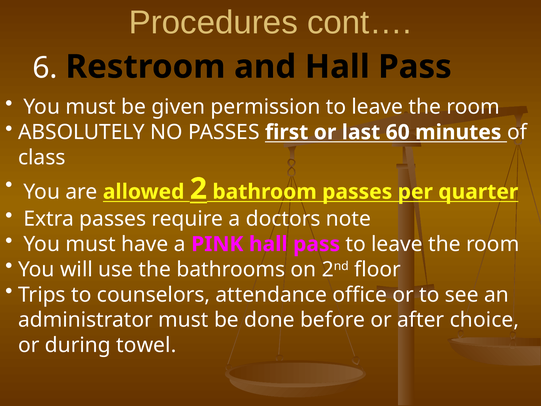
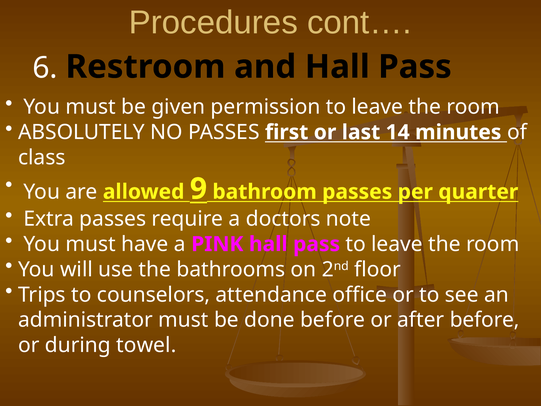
60: 60 -> 14 (398, 132)
2: 2 -> 9 (198, 189)
after choice: choice -> before (485, 320)
